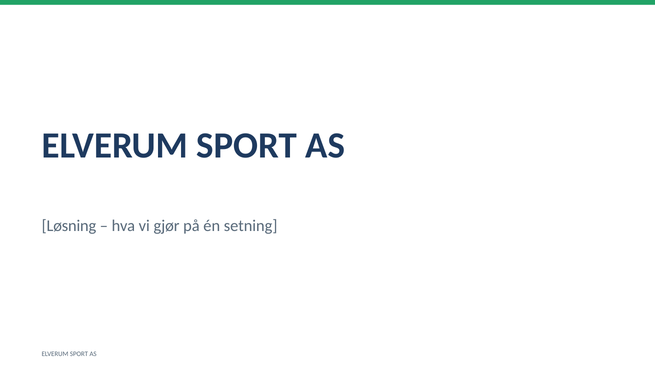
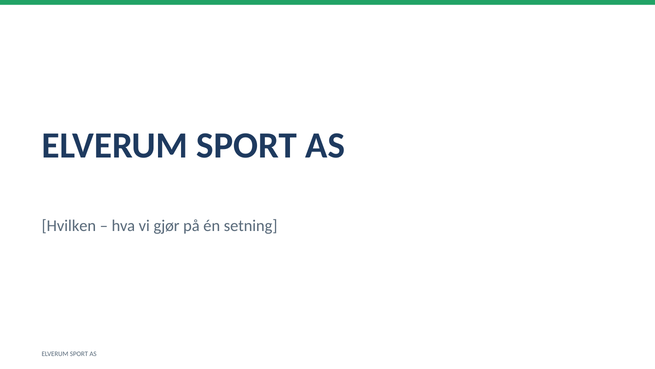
Løsning: Løsning -> Hvilken (69, 226)
